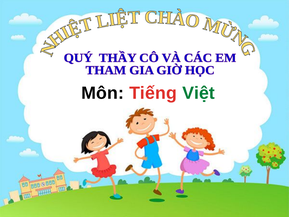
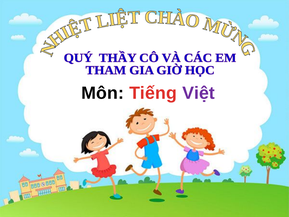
Việt colour: green -> purple (198, 93)
